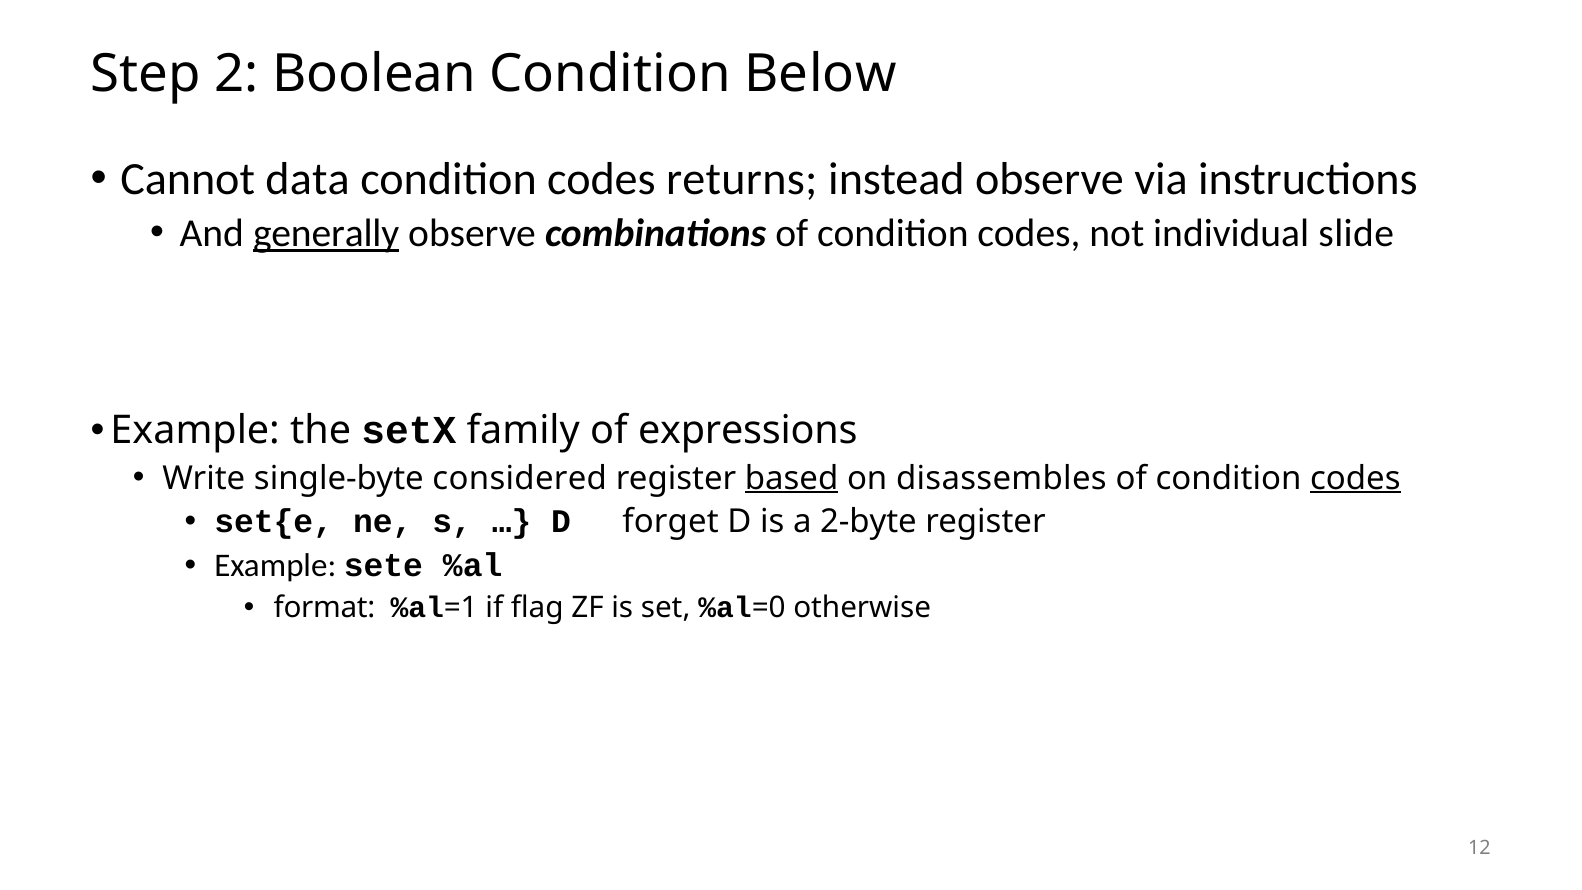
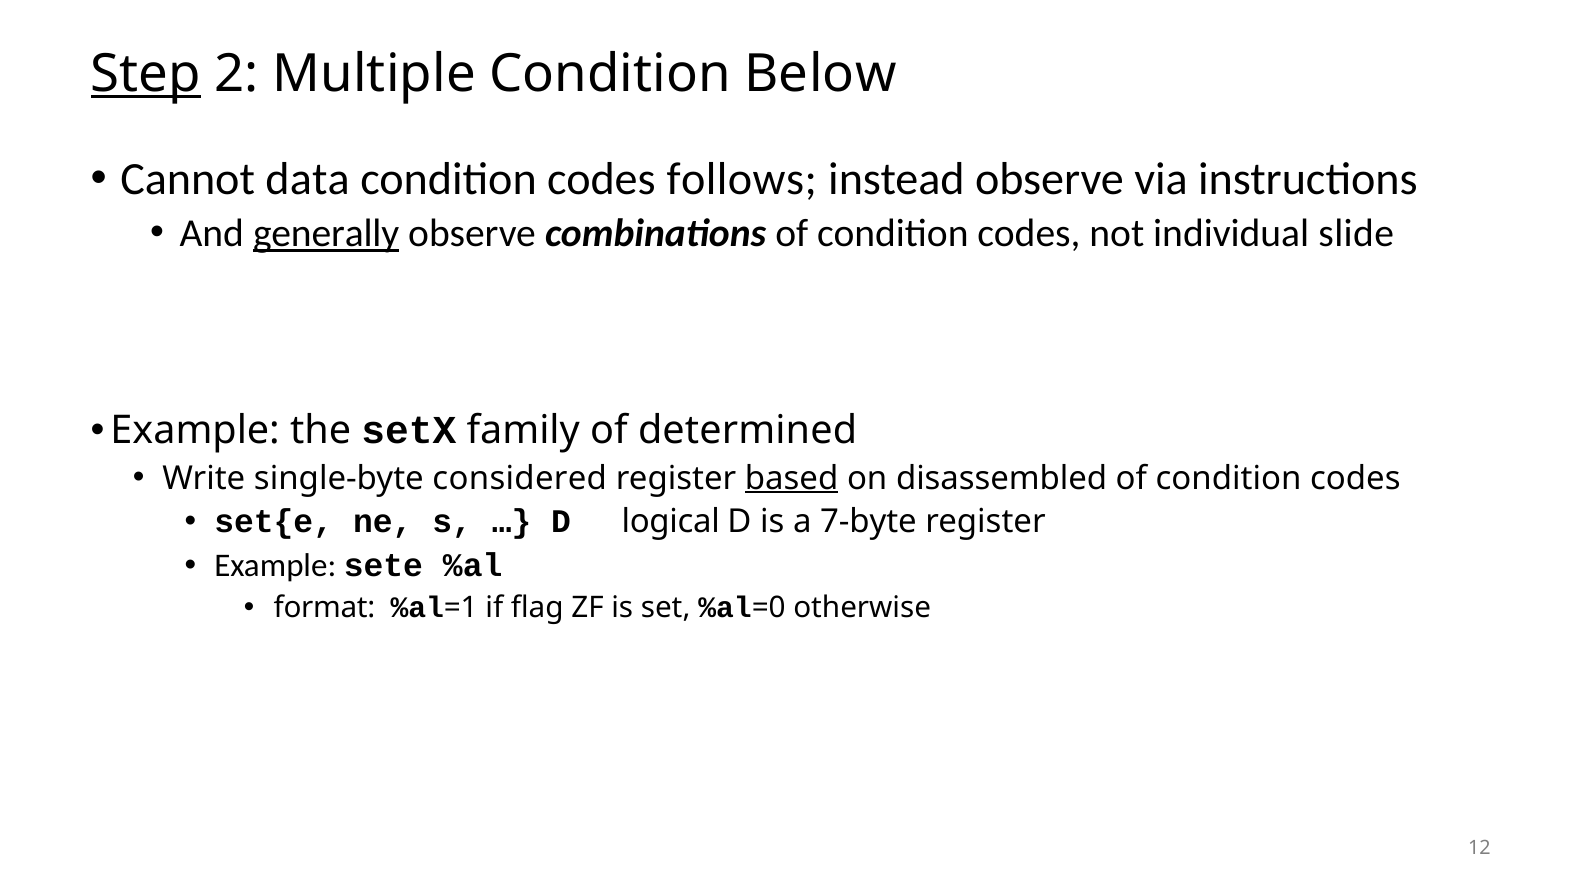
Step underline: none -> present (146, 74)
Boolean: Boolean -> Multiple (374, 74)
returns: returns -> follows (742, 179)
expressions: expressions -> determined (748, 431)
disassembles: disassembles -> disassembled (1002, 478)
codes underline: present -> none (1355, 478)
forget: forget -> logical (671, 522)
2-byte: 2-byte -> 7-byte (868, 522)
